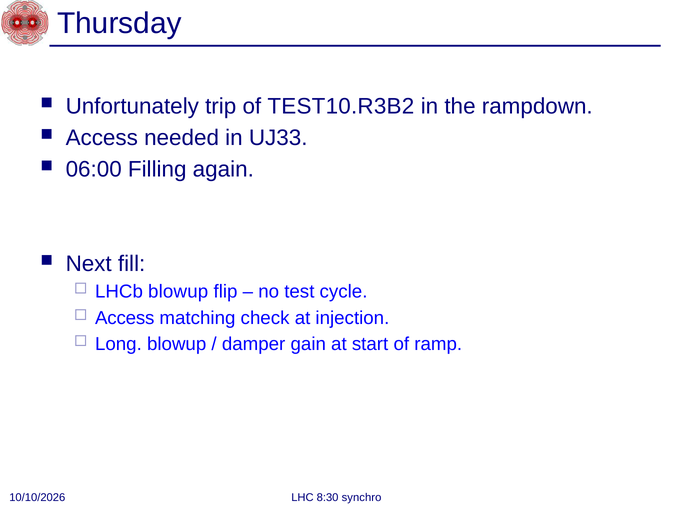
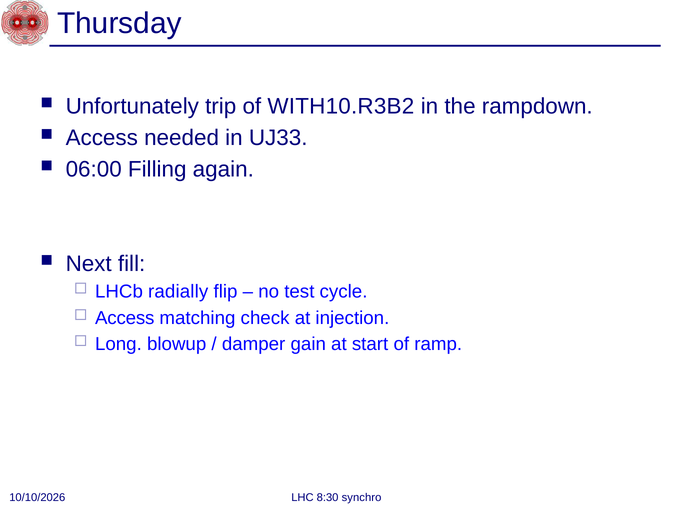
TEST10.R3B2: TEST10.R3B2 -> WITH10.R3B2 (341, 107)
LHCb blowup: blowup -> radially (178, 292)
